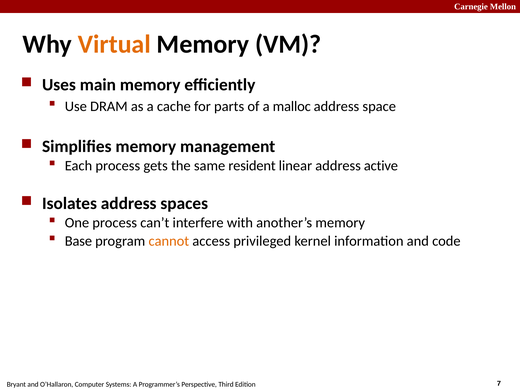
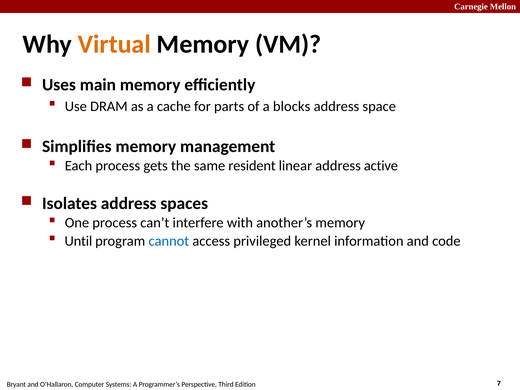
malloc: malloc -> blocks (292, 106)
Base: Base -> Until (78, 241)
cannot colour: orange -> blue (169, 241)
